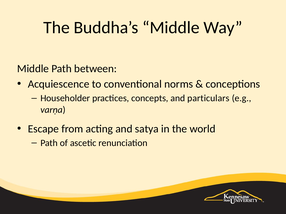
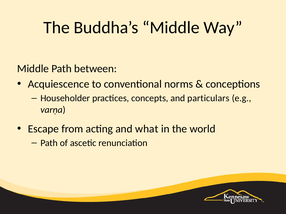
satya: satya -> what (147, 129)
